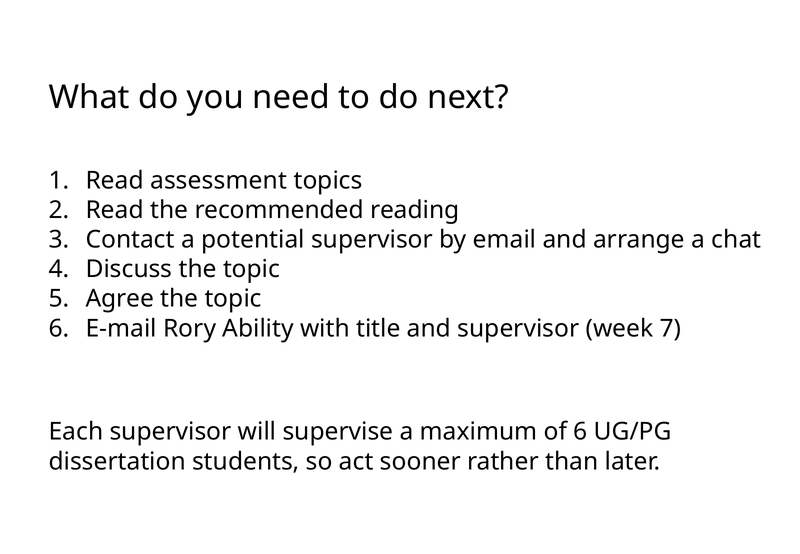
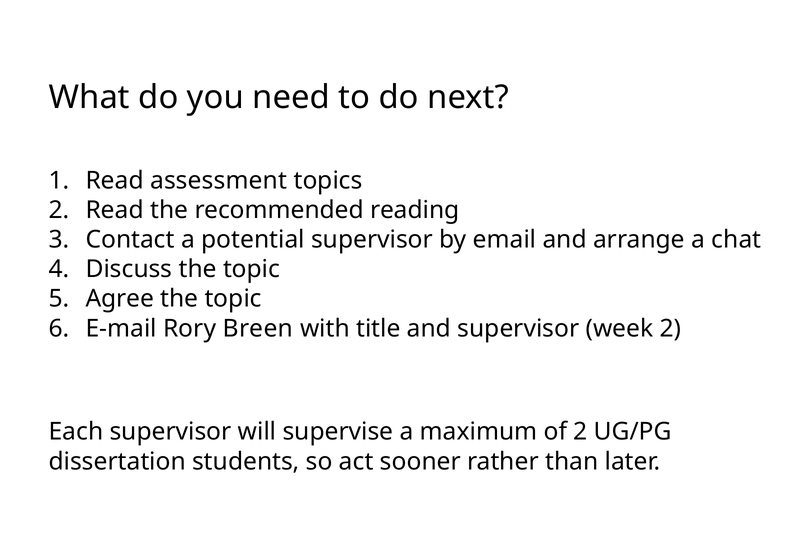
Ability: Ability -> Breen (258, 328)
week 7: 7 -> 2 (670, 328)
of 6: 6 -> 2 (581, 432)
